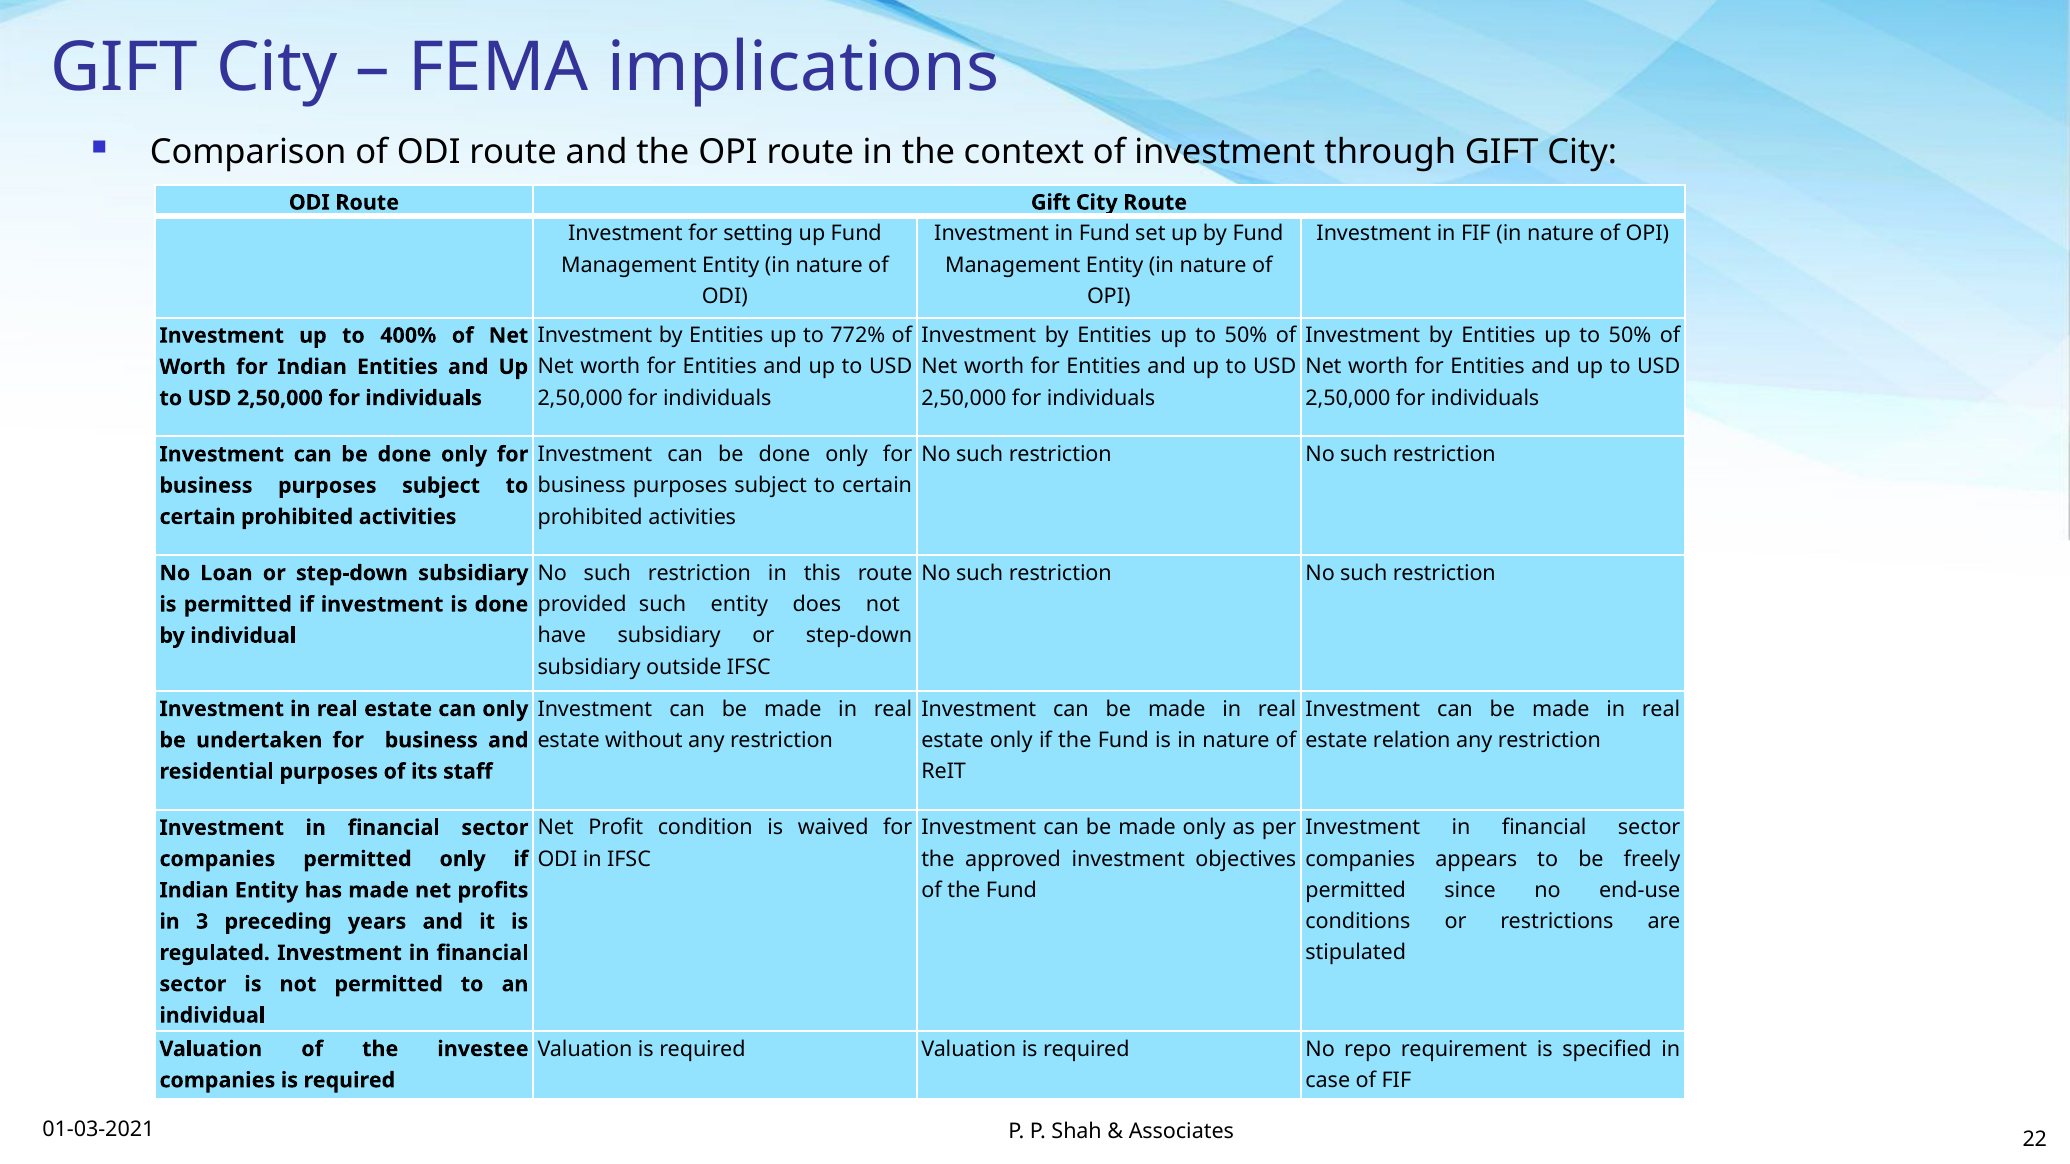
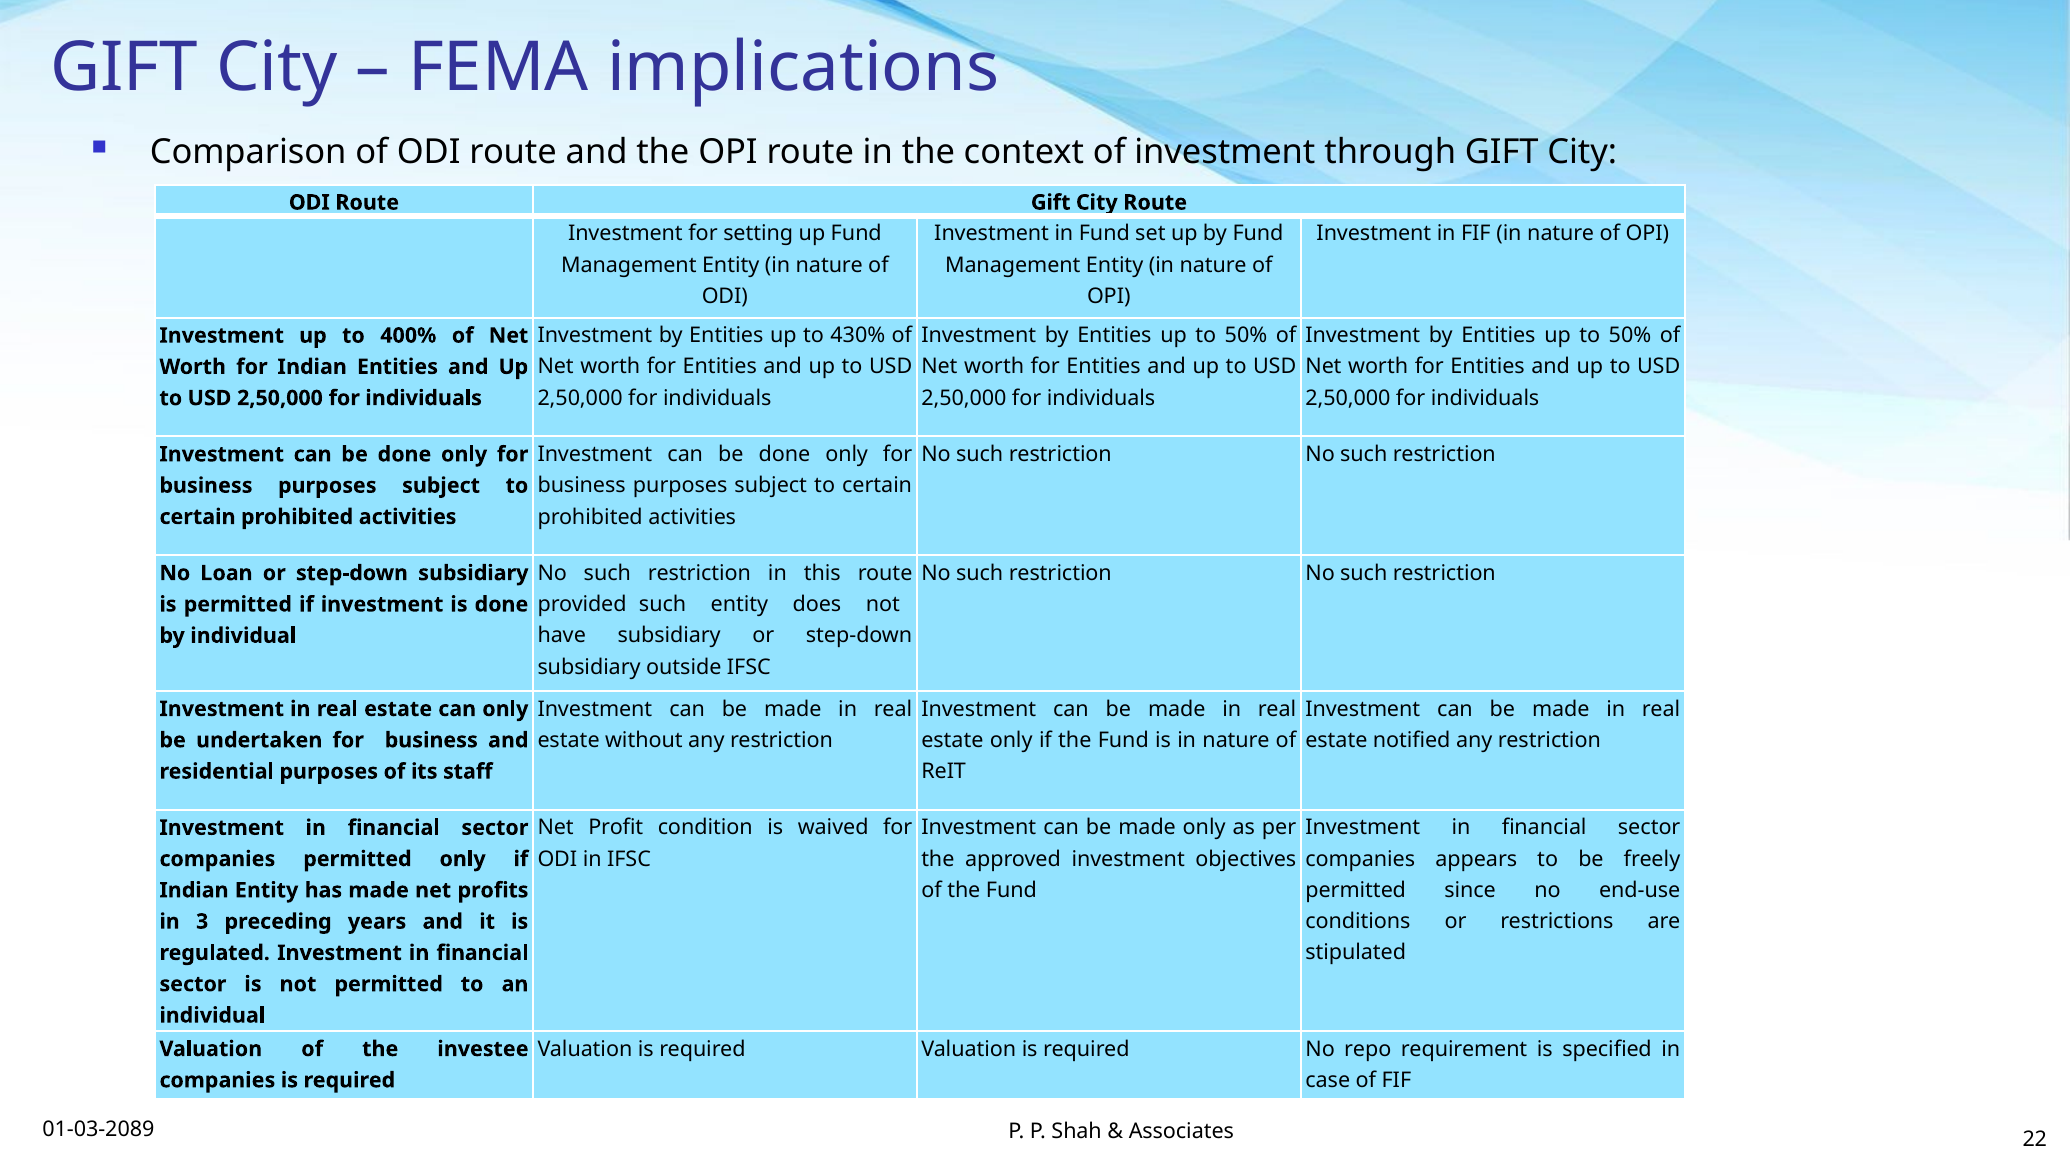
772%: 772% -> 430% (858, 336)
relation: relation -> notified (1412, 740)
01-03-2021: 01-03-2021 -> 01-03-2089 (98, 1130)
